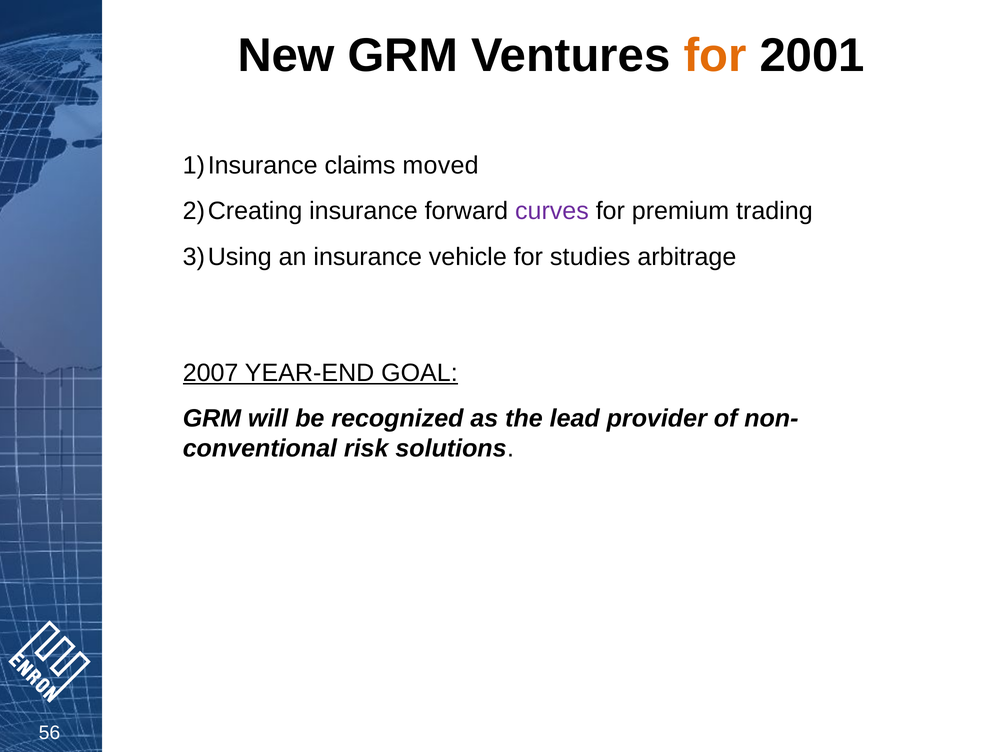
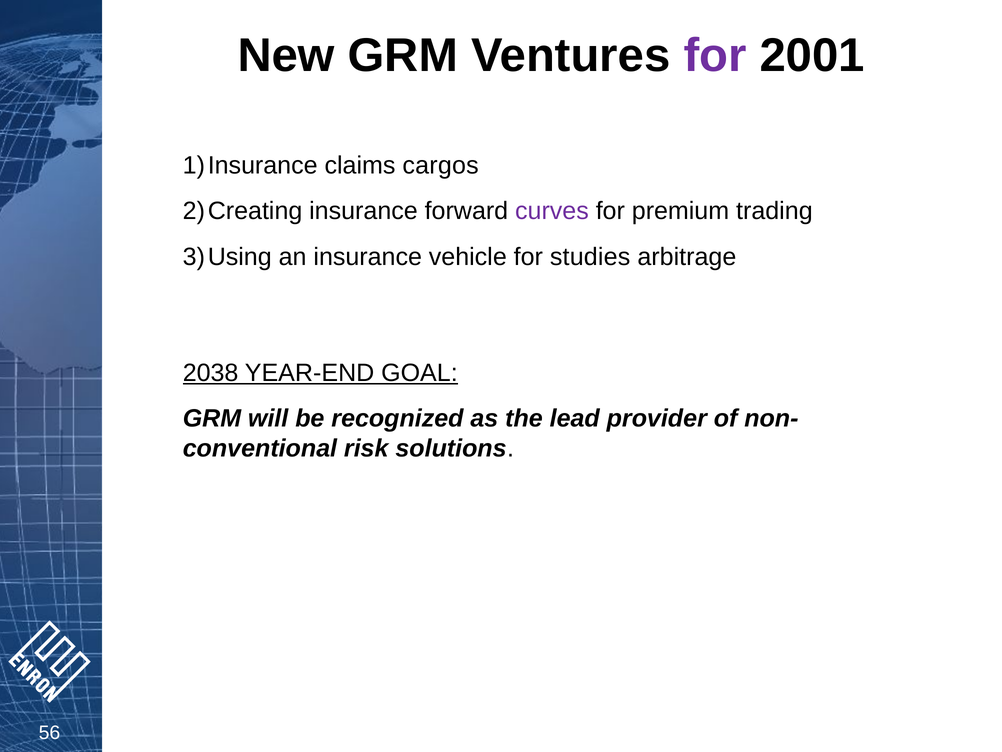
for colour: orange -> purple (715, 55)
moved: moved -> cargos (441, 165)
2007: 2007 -> 2038 (211, 373)
